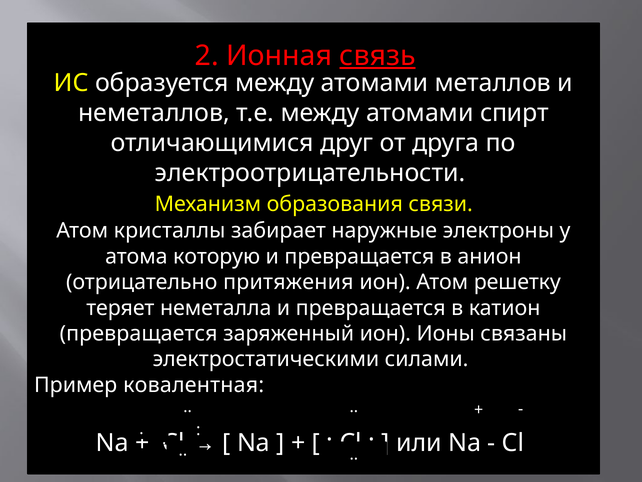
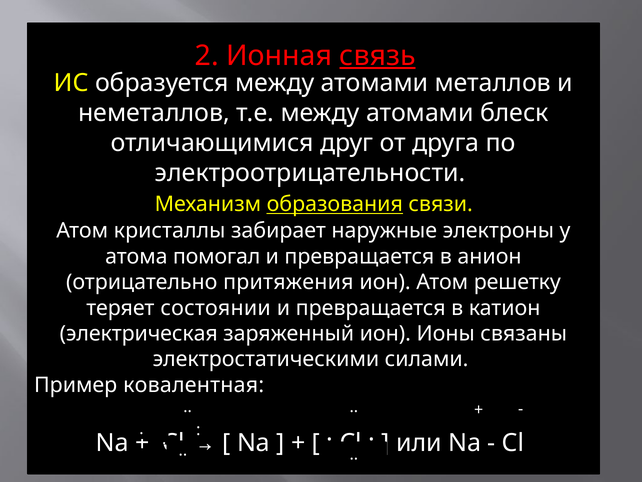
спирт: спирт -> блеск (514, 113)
образования underline: none -> present (335, 204)
которую: которую -> помогал (217, 256)
неметалла: неметалла -> состоянии (216, 308)
превращается: превращается -> электрическая (139, 333)
